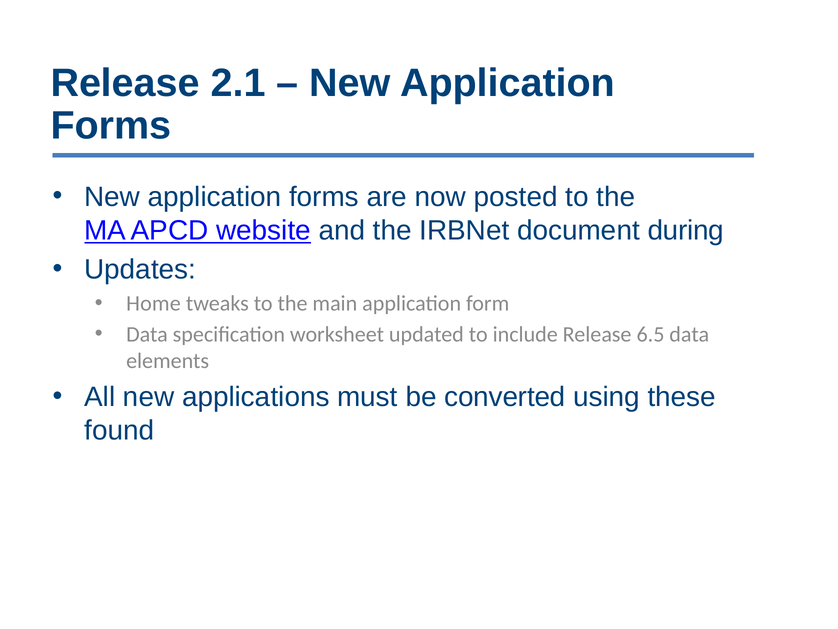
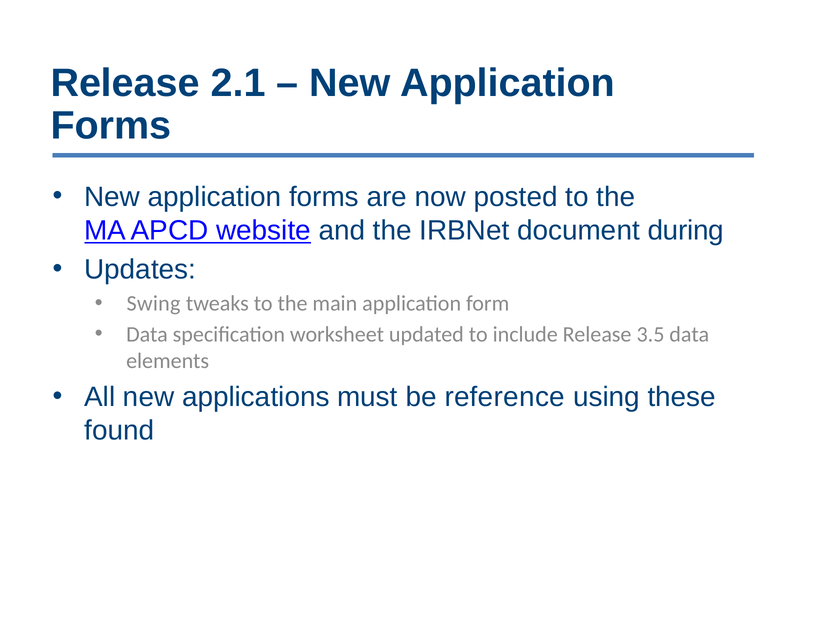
Home: Home -> Swing (153, 303)
6.5: 6.5 -> 3.5 (650, 334)
converted: converted -> reference (505, 397)
